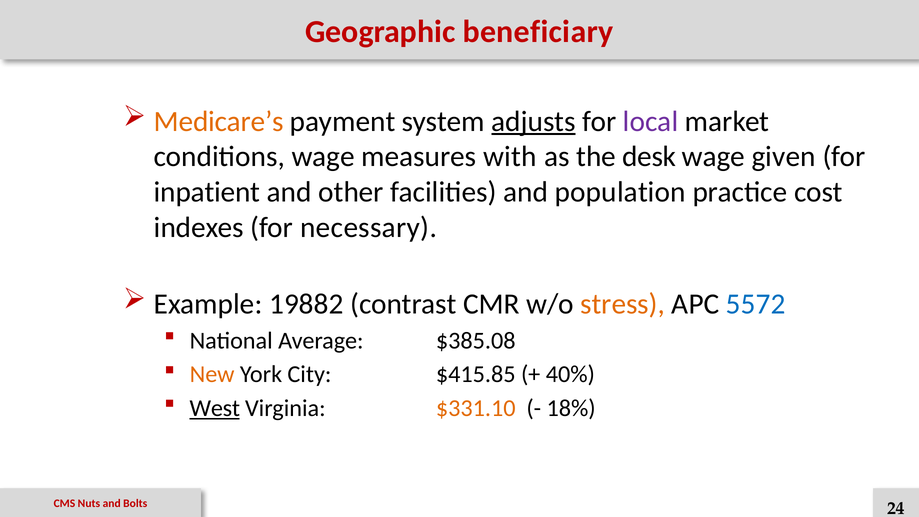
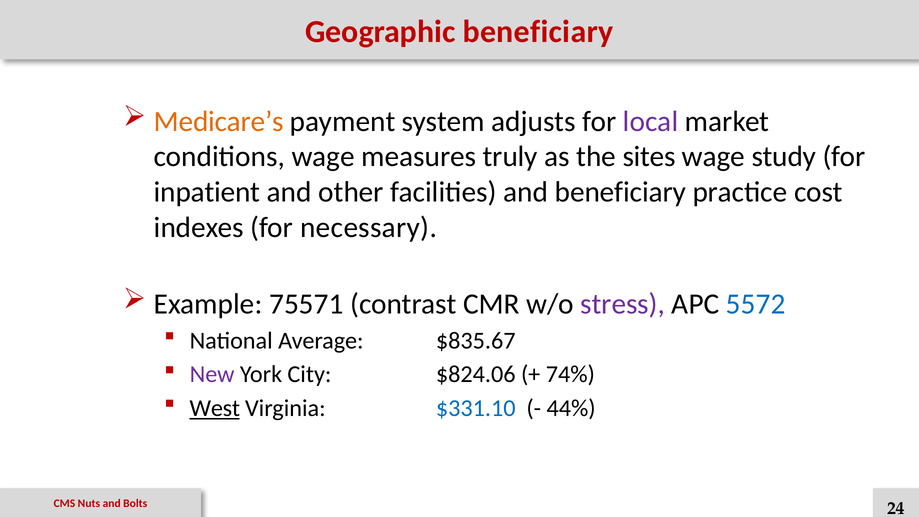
adjusts underline: present -> none (533, 121)
with: with -> truly (510, 157)
desk: desk -> sites (649, 157)
given: given -> study (784, 157)
and population: population -> beneficiary (620, 192)
19882: 19882 -> 75571 (306, 304)
stress colour: orange -> purple (623, 304)
$385.08: $385.08 -> $835.67 (476, 341)
New colour: orange -> purple (212, 374)
$415.85: $415.85 -> $824.06 (476, 374)
40%: 40% -> 74% (570, 374)
$331.10 colour: orange -> blue (476, 408)
18%: 18% -> 44% (571, 408)
